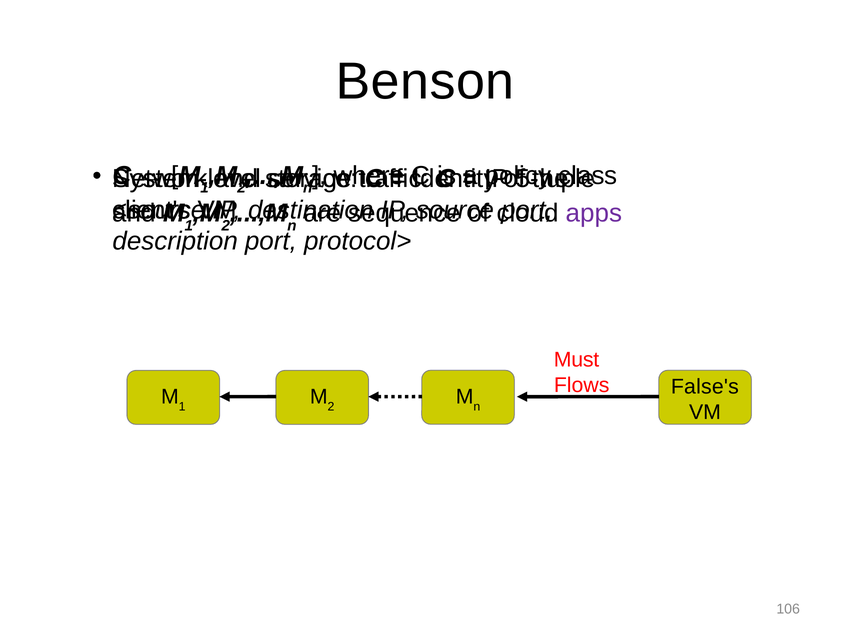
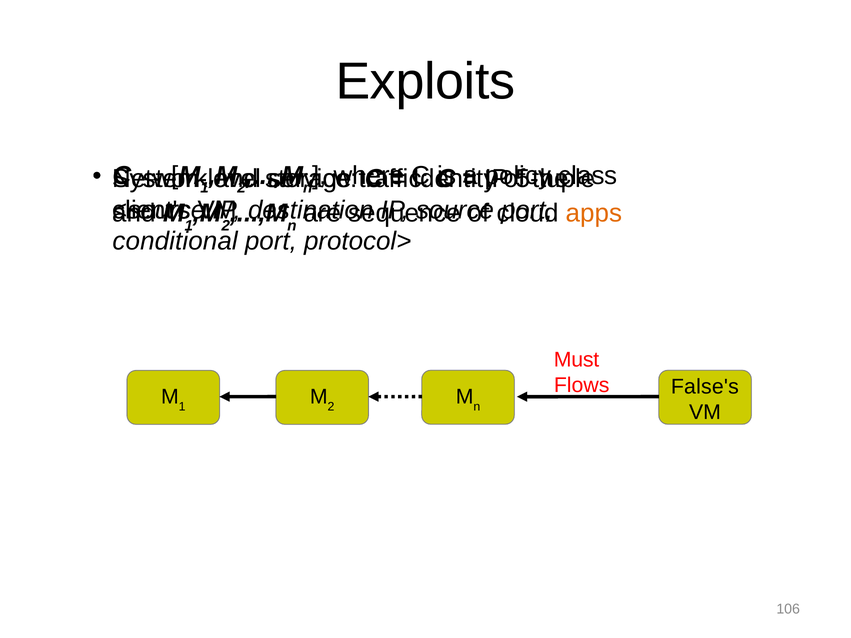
Benson: Benson -> Exploits (425, 82)
apps colour: purple -> orange (594, 213)
description: description -> conditional (175, 241)
